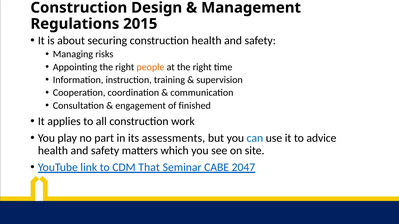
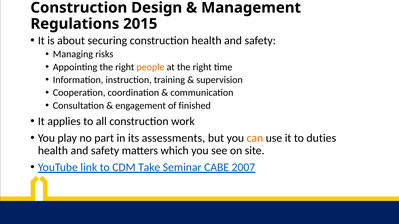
can colour: blue -> orange (255, 138)
advice: advice -> duties (321, 138)
That: That -> Take (149, 168)
2047: 2047 -> 2007 (243, 168)
